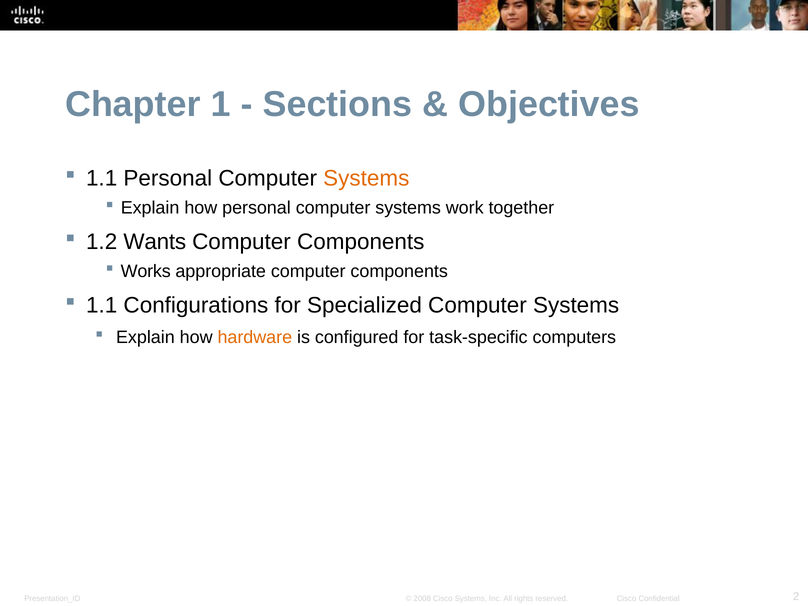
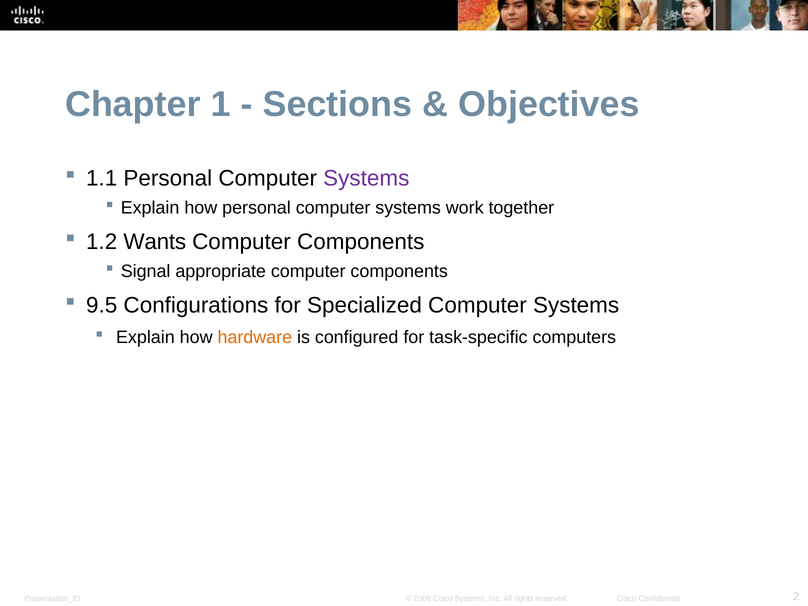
Systems colour: orange -> purple (366, 178)
Works: Works -> Signal (146, 271)
1.1: 1.1 -> 9.5 (102, 305)
